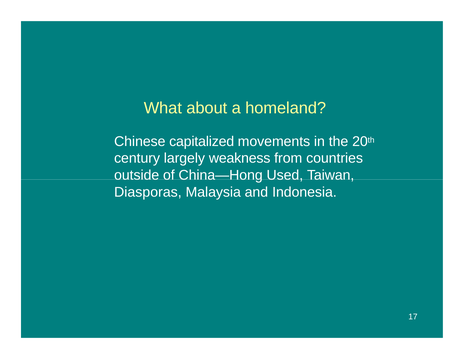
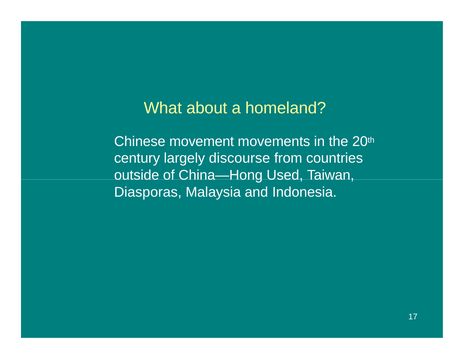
capitalized: capitalized -> movement (202, 141)
weakness: weakness -> discourse (239, 158)
